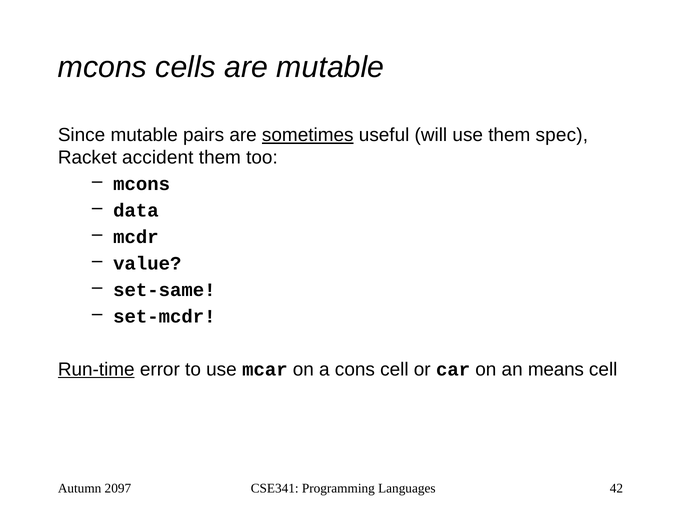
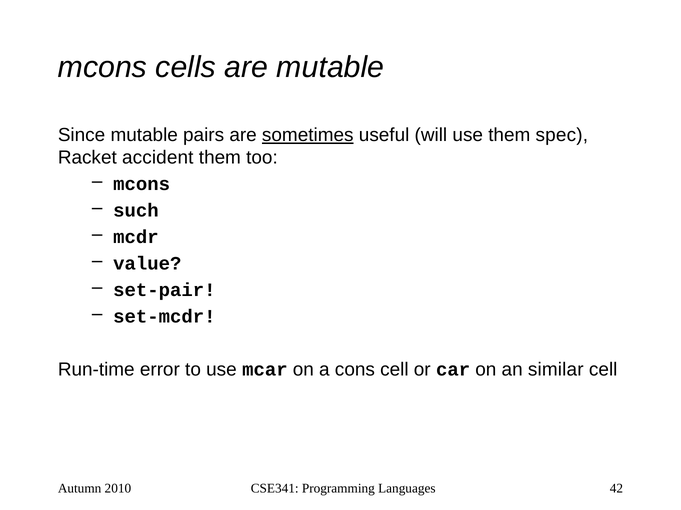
data: data -> such (136, 211)
set-same: set-same -> set-pair (164, 290)
Run-time underline: present -> none (96, 370)
means: means -> similar (556, 370)
2097: 2097 -> 2010 (118, 489)
